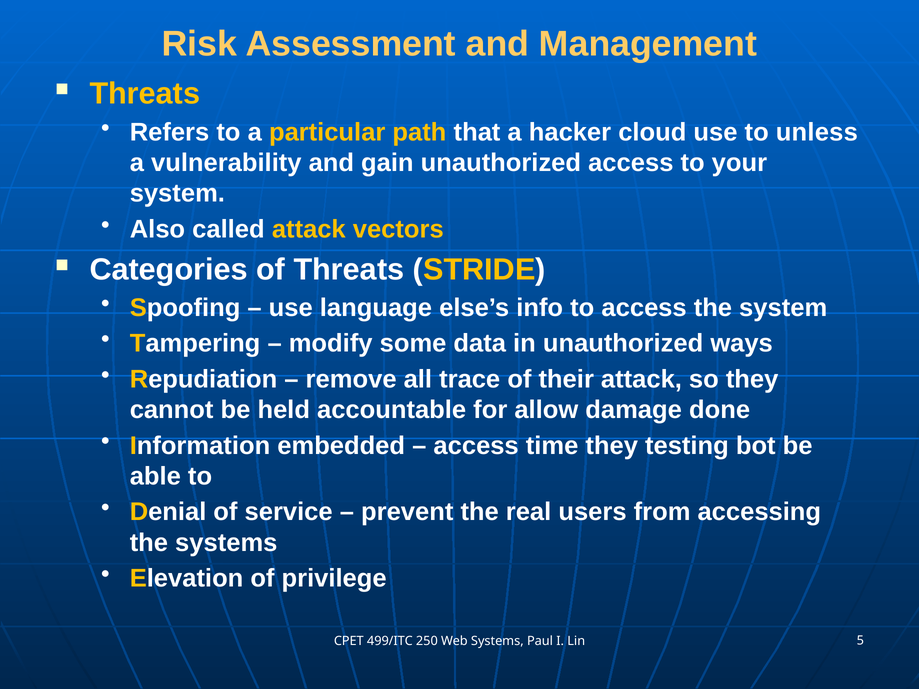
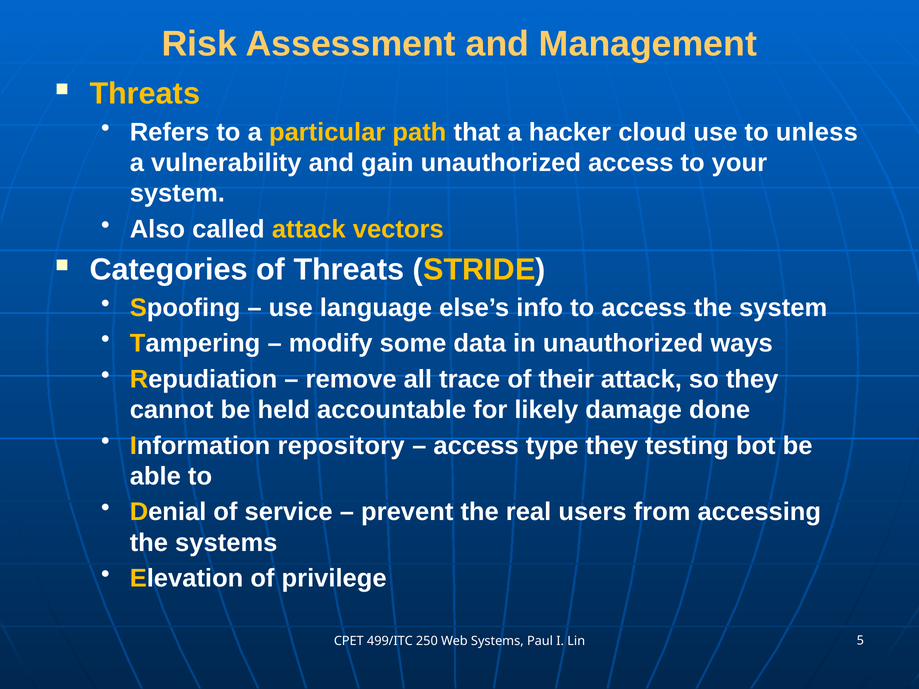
allow: allow -> likely (546, 410)
embedded: embedded -> repository (341, 446)
time: time -> type (552, 446)
